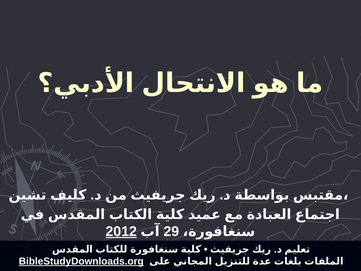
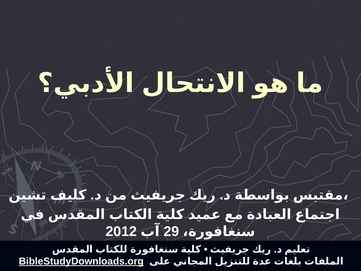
2012 underline: present -> none (121, 231)
